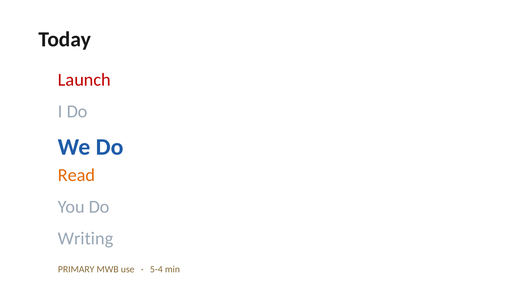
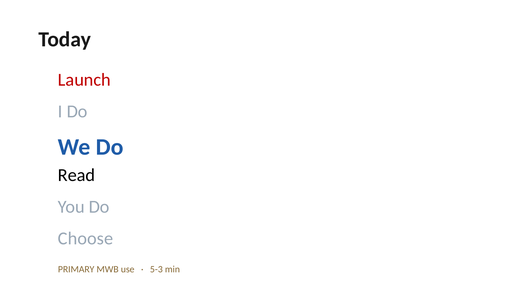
Read colour: orange -> black (77, 175)
Writing: Writing -> Choose (86, 239)
5-4: 5-4 -> 5-3 (156, 270)
